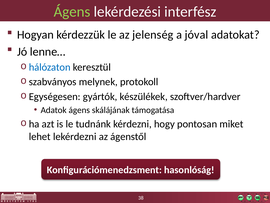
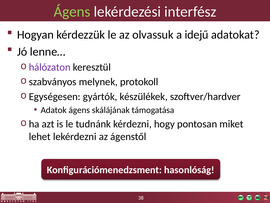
jelenség: jelenség -> olvassuk (153, 35)
jóval: jóval -> idejű (197, 35)
hálózaton colour: blue -> purple (50, 67)
